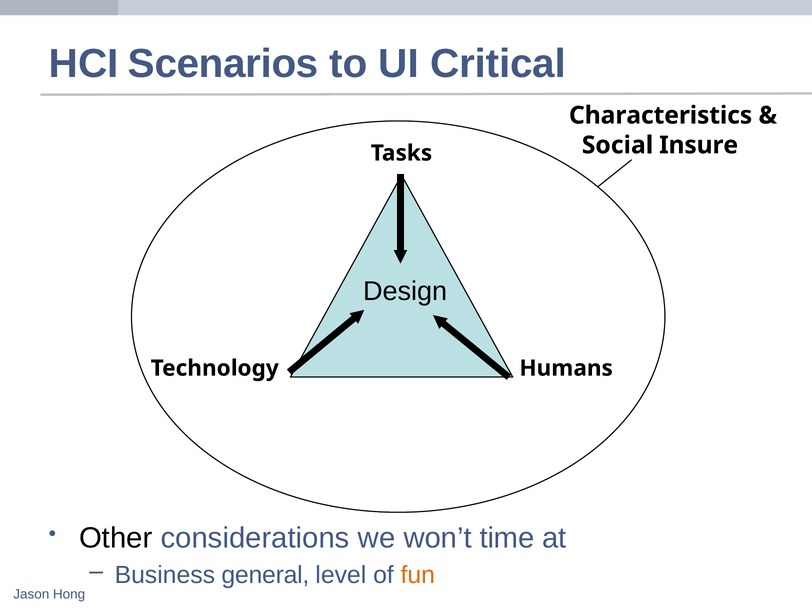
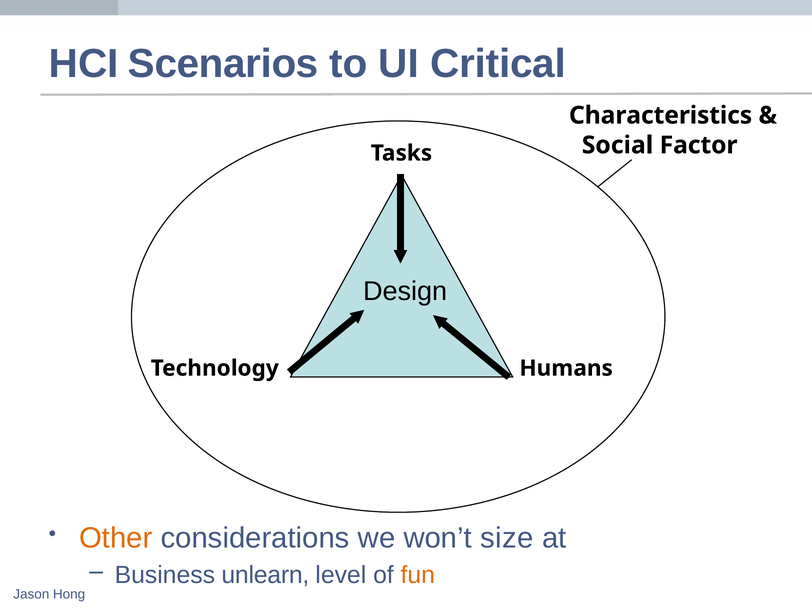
Insure: Insure -> Factor (699, 145)
Other colour: black -> orange (116, 538)
time: time -> size (507, 538)
general: general -> unlearn (265, 575)
